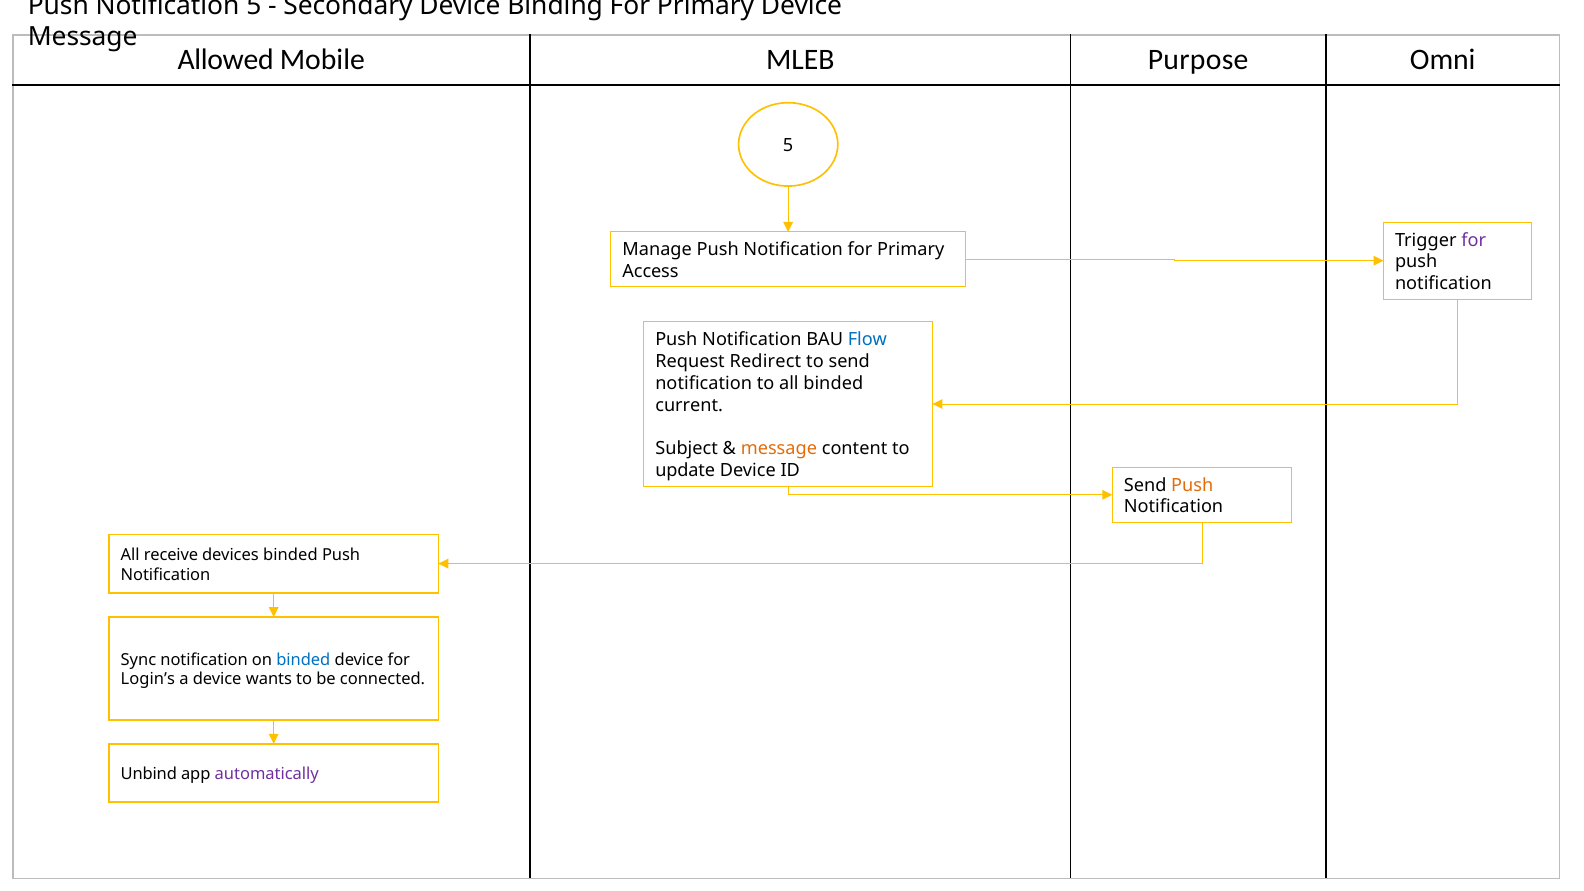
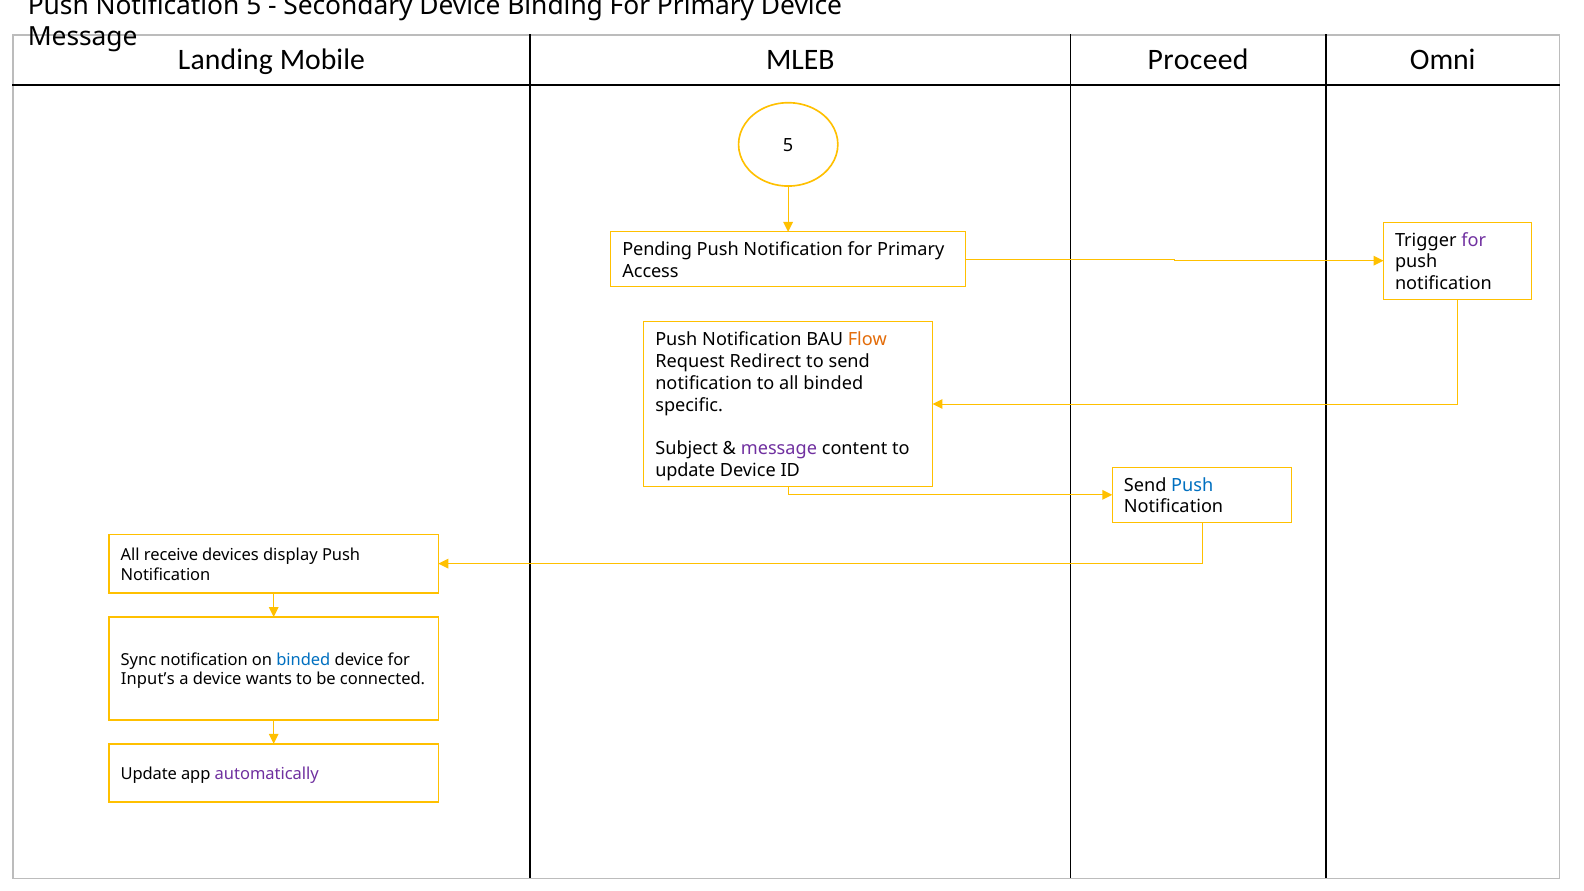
Allowed: Allowed -> Landing (225, 60)
Purpose: Purpose -> Proceed (1198, 60)
Manage: Manage -> Pending (657, 250)
Flow colour: blue -> orange (867, 340)
current: current -> specific (689, 405)
message colour: orange -> purple (779, 449)
Push colour: orange -> blue (1192, 485)
devices binded: binded -> display (290, 555)
Login’s: Login’s -> Input’s (148, 679)
Unbind: Unbind -> Update (149, 774)
